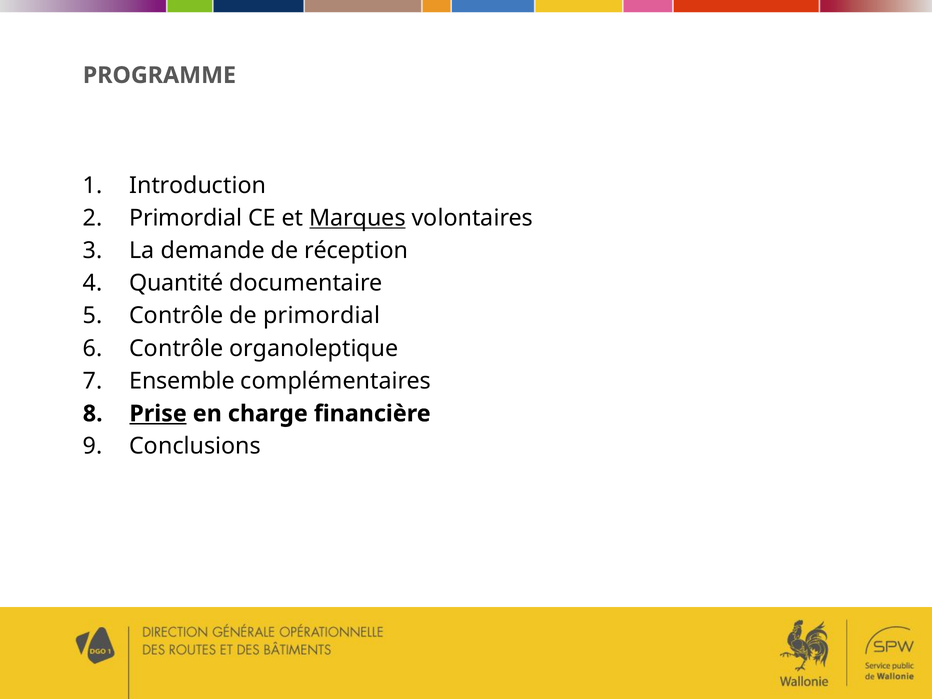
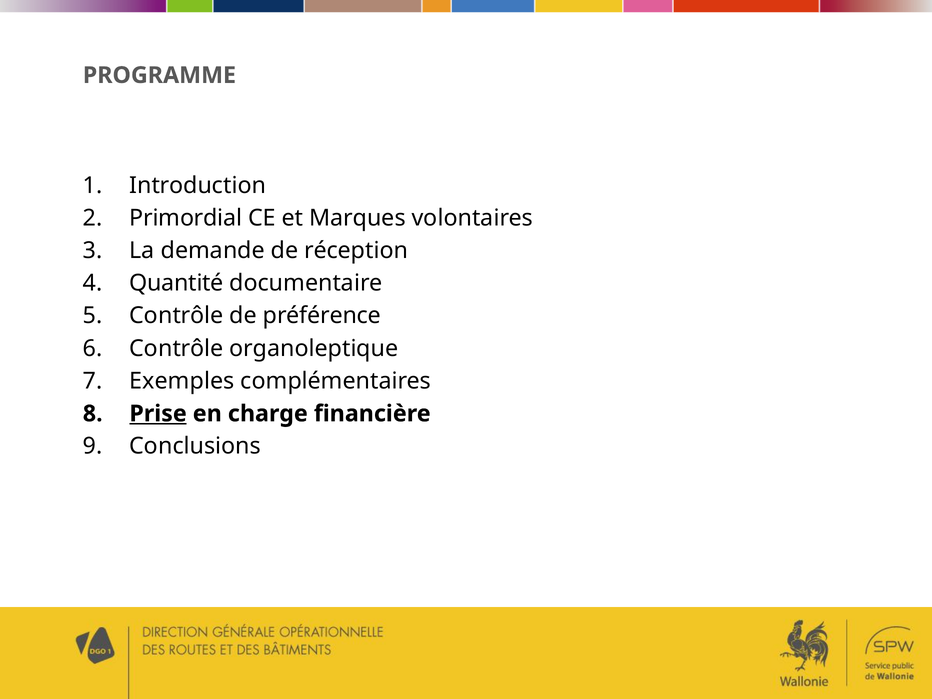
Marques underline: present -> none (358, 218)
de primordial: primordial -> préférence (322, 316)
Ensemble: Ensemble -> Exemples (182, 381)
